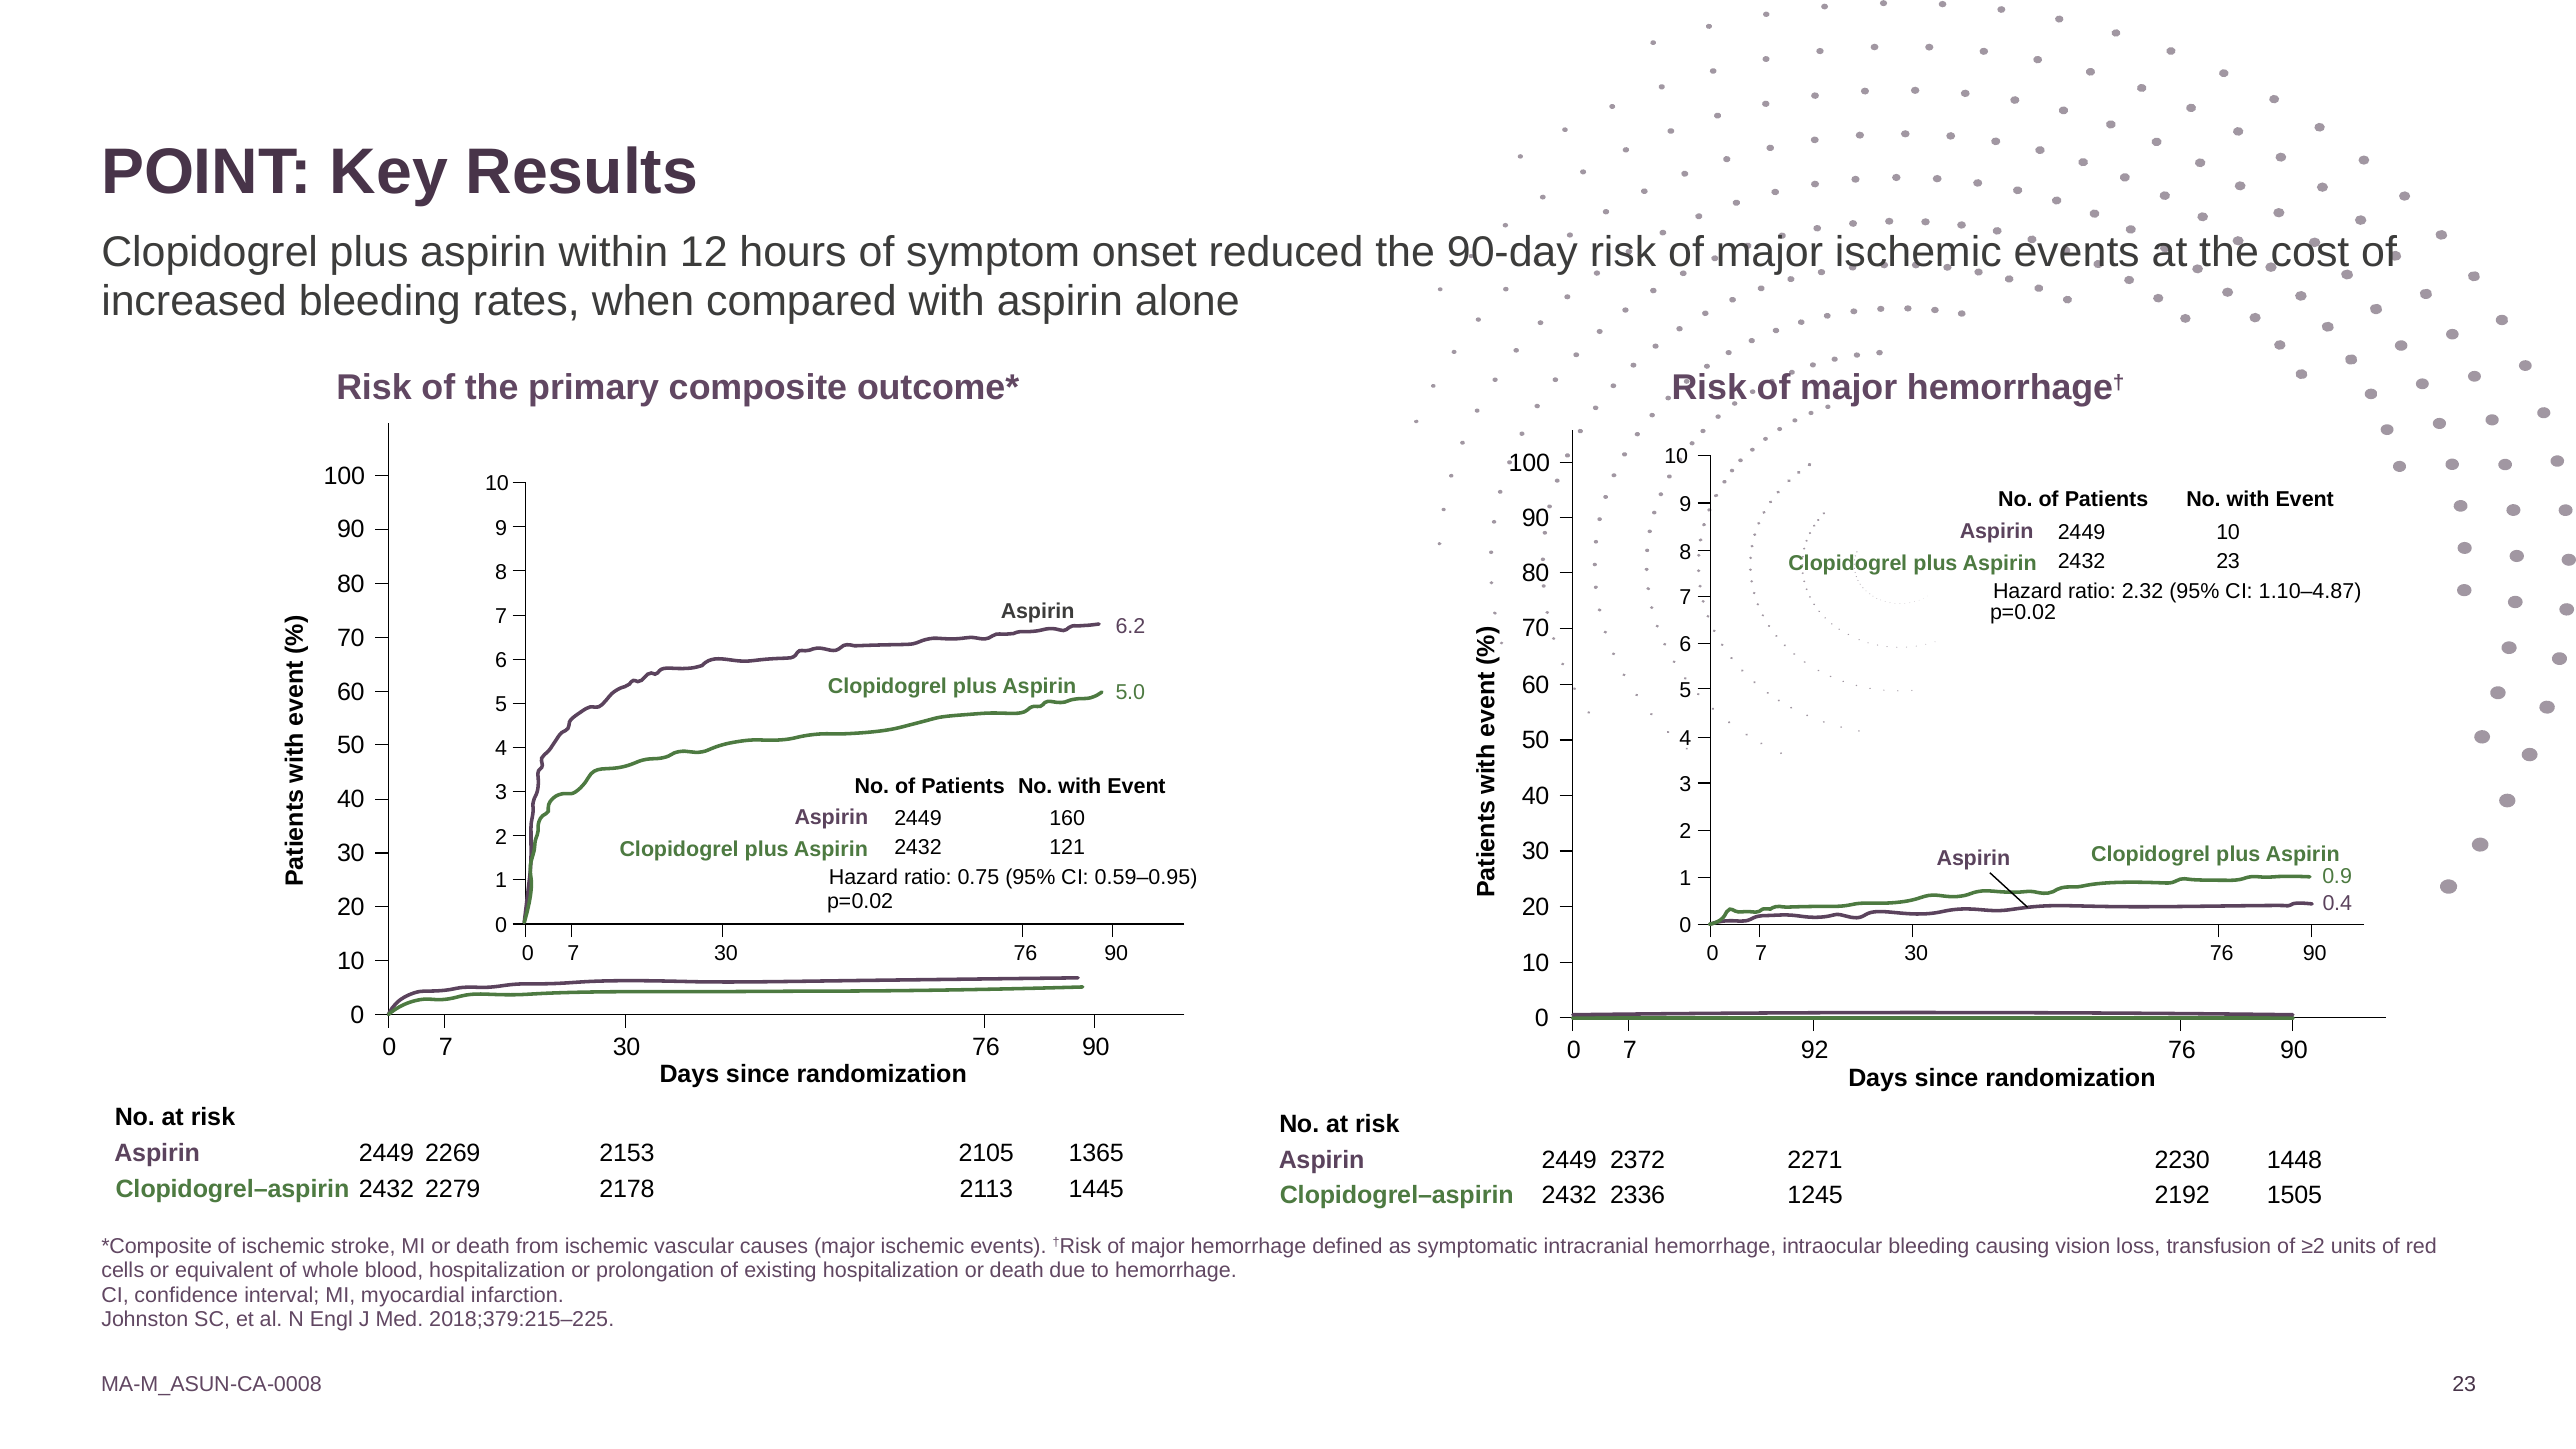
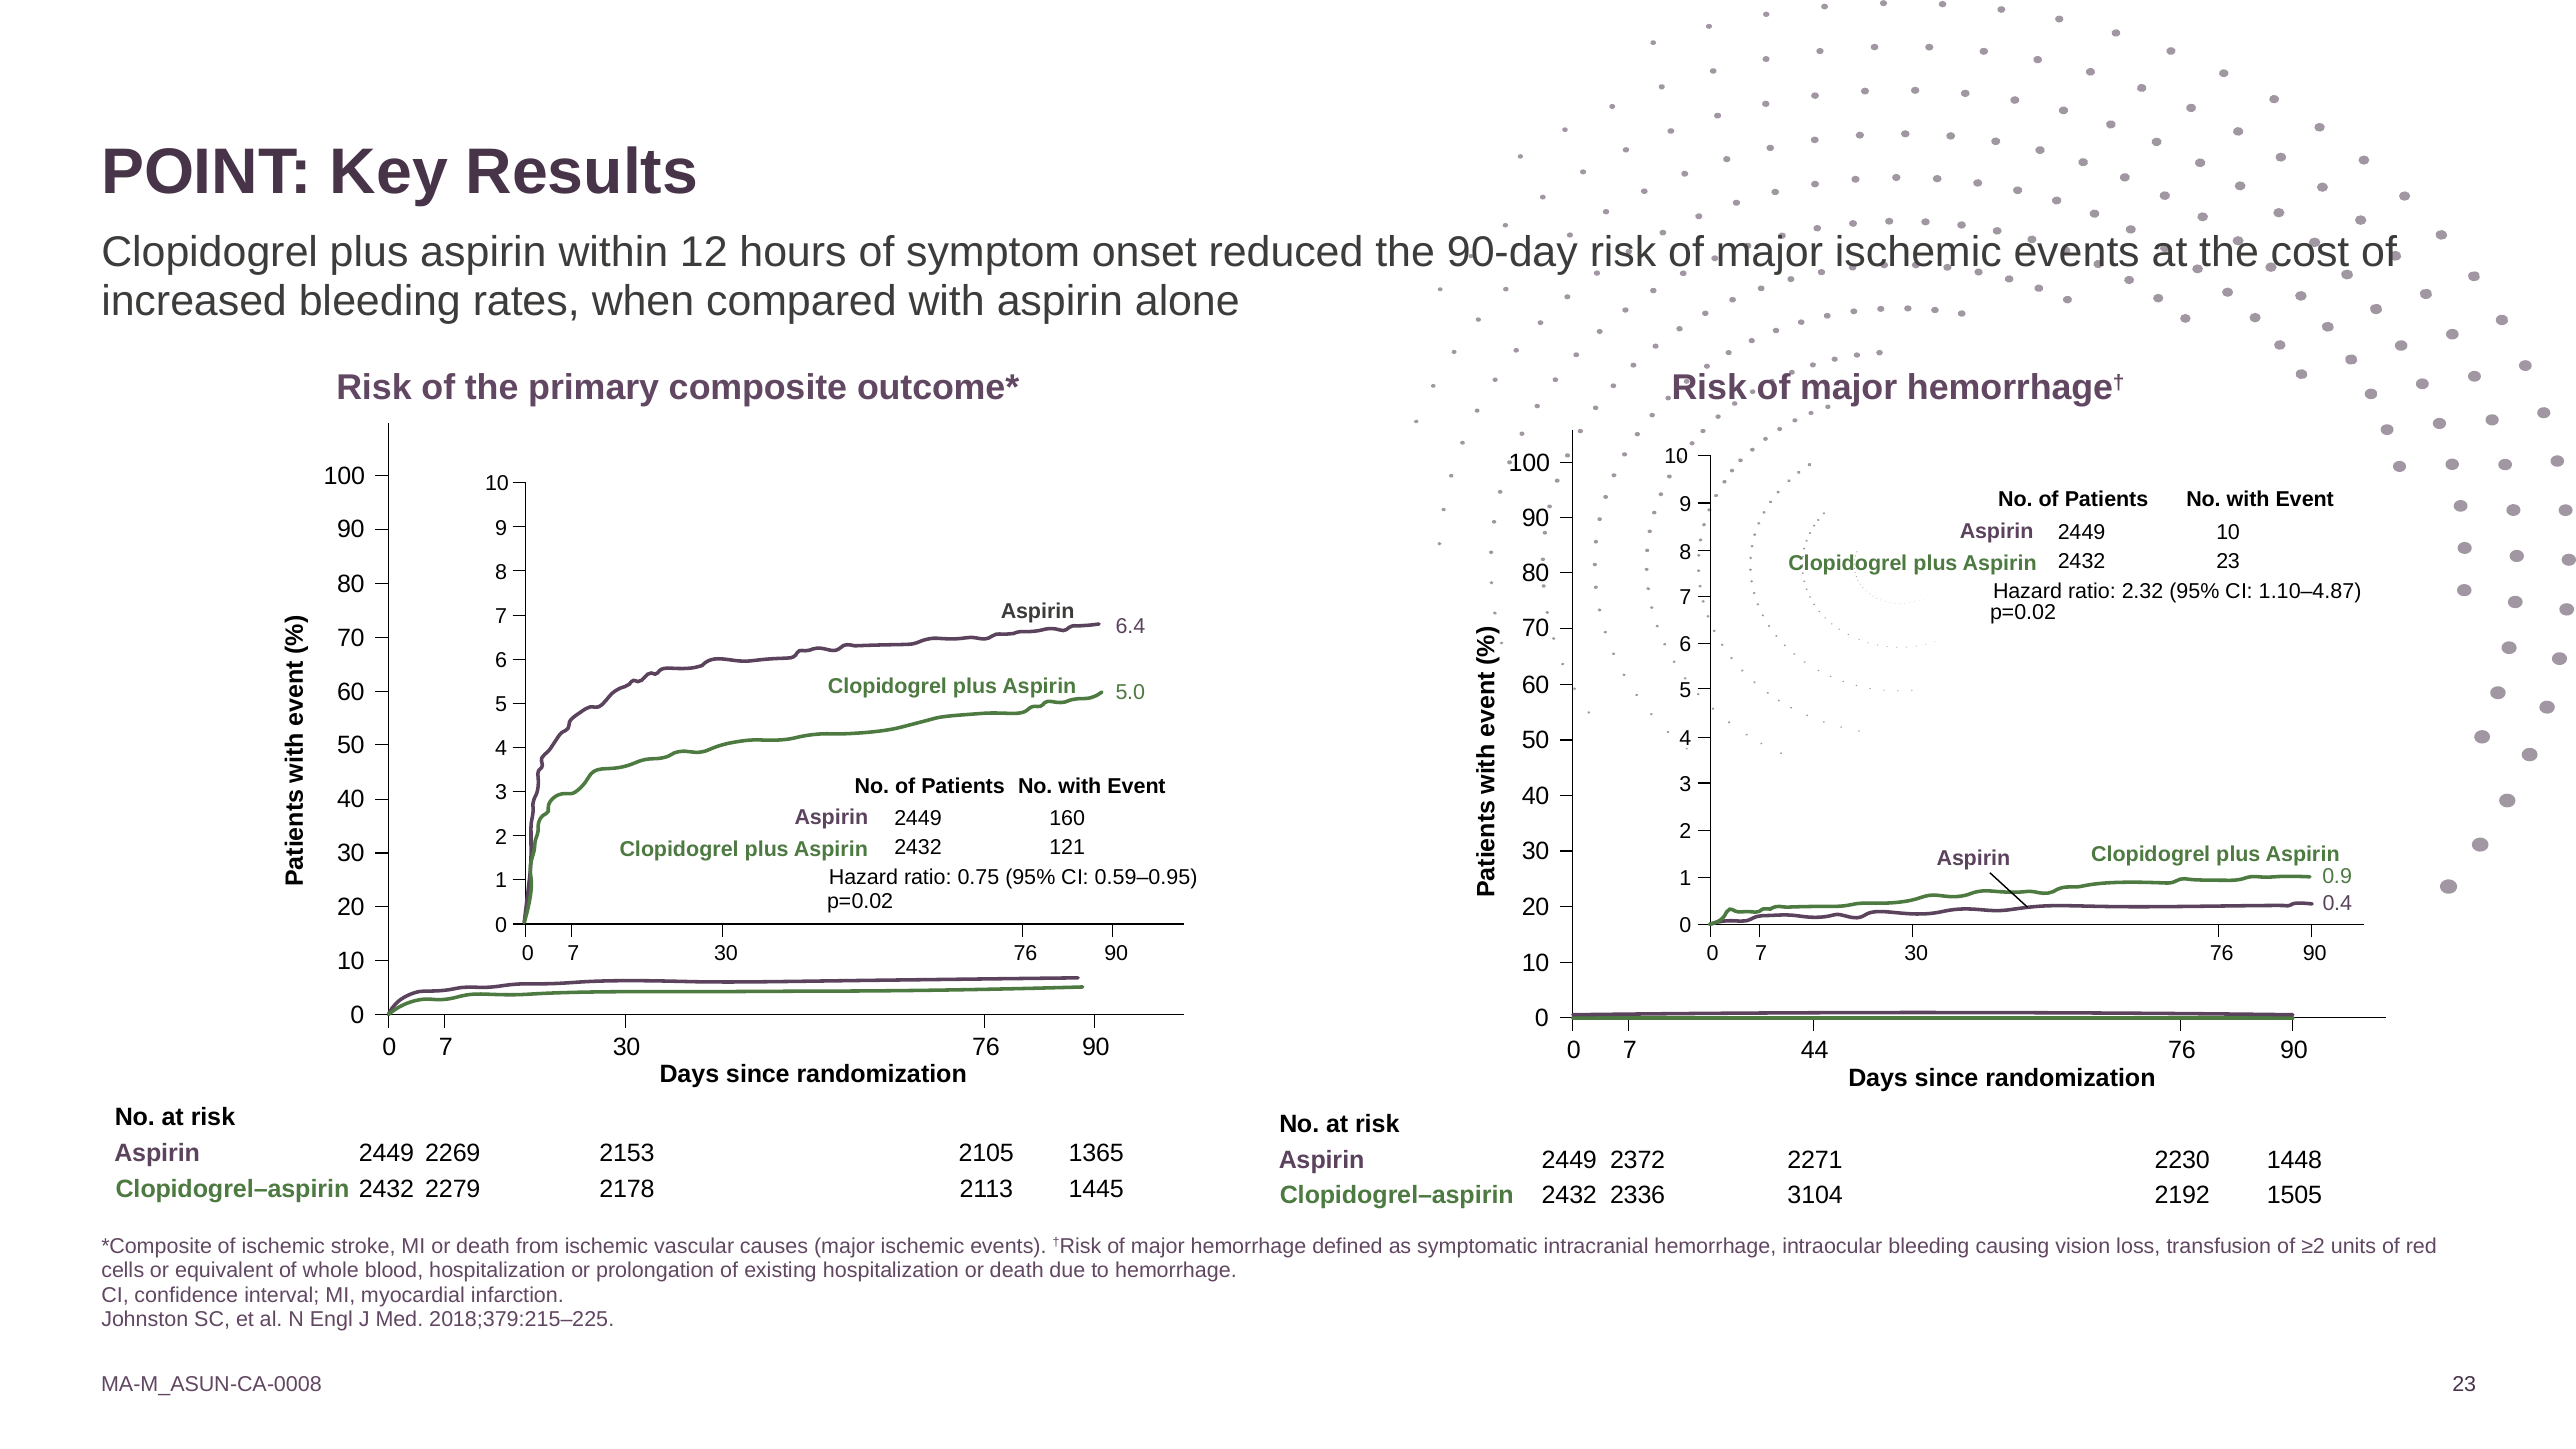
6.2: 6.2 -> 6.4 (1130, 627)
92: 92 -> 44 (1815, 1051)
1245: 1245 -> 3104 (1815, 1196)
